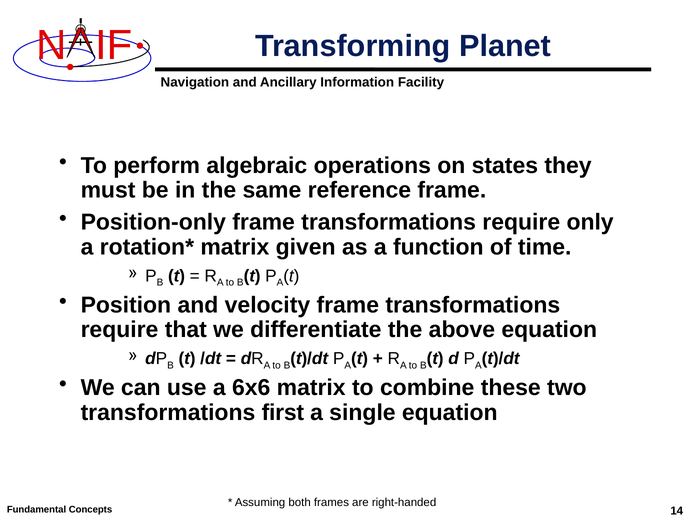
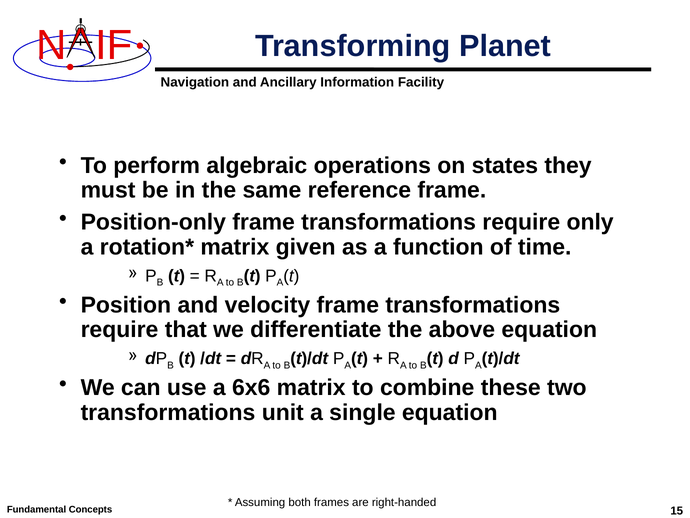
first: first -> unit (283, 412)
14: 14 -> 15 (677, 511)
